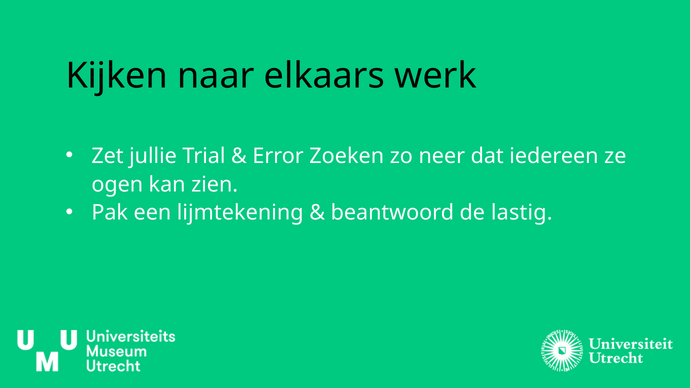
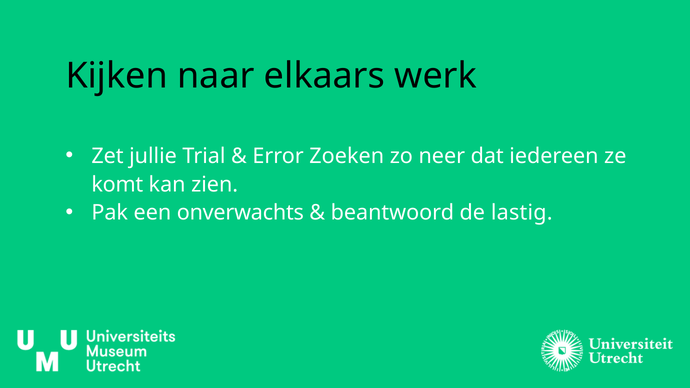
ogen: ogen -> komt (117, 184)
lijmtekening: lijmtekening -> onverwachts (240, 213)
